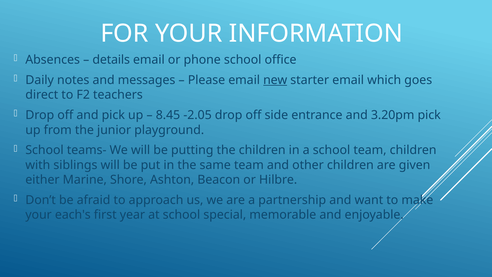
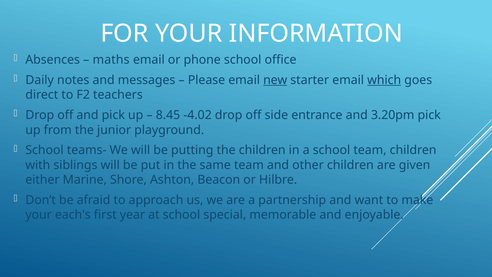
details: details -> maths (111, 60)
which underline: none -> present (384, 80)
-2.05: -2.05 -> -4.02 (198, 115)
